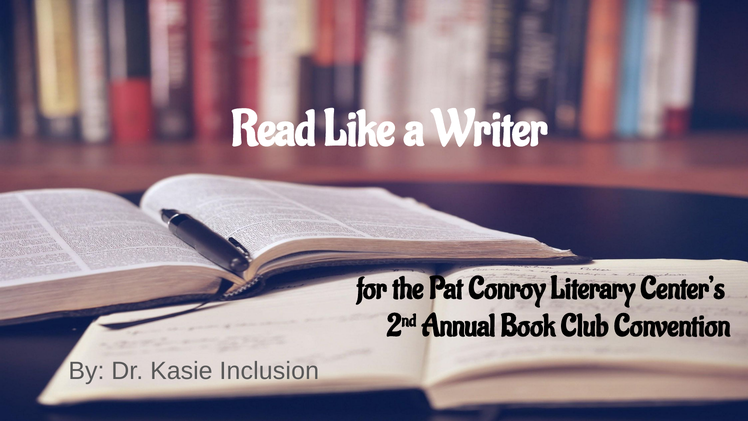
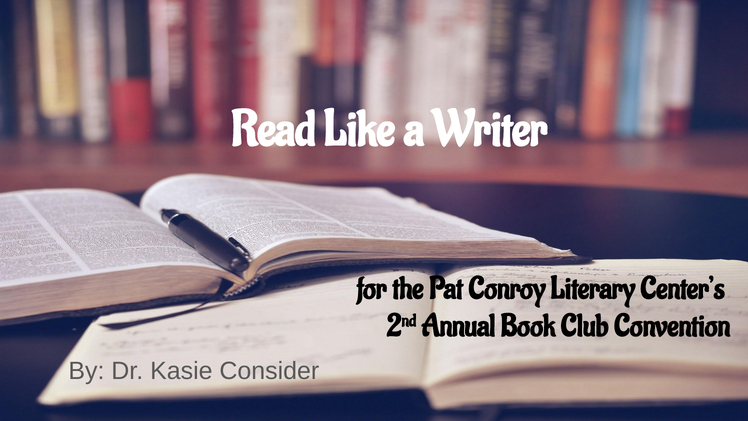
Inclusion: Inclusion -> Consider (269, 371)
